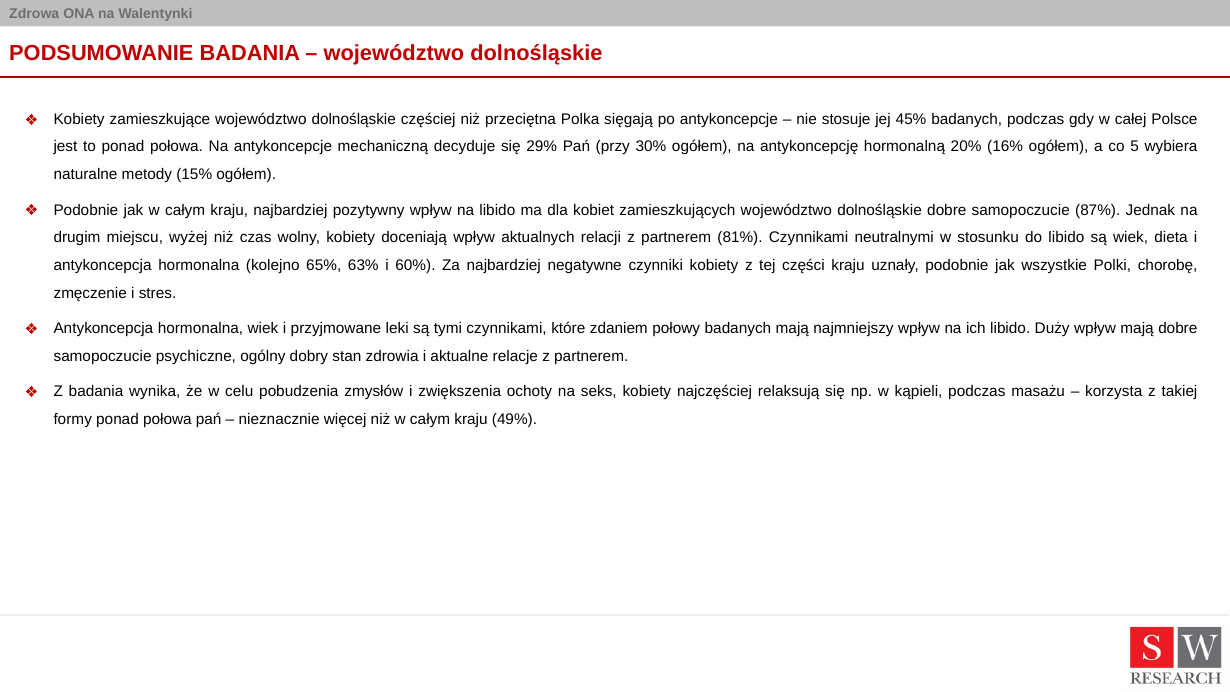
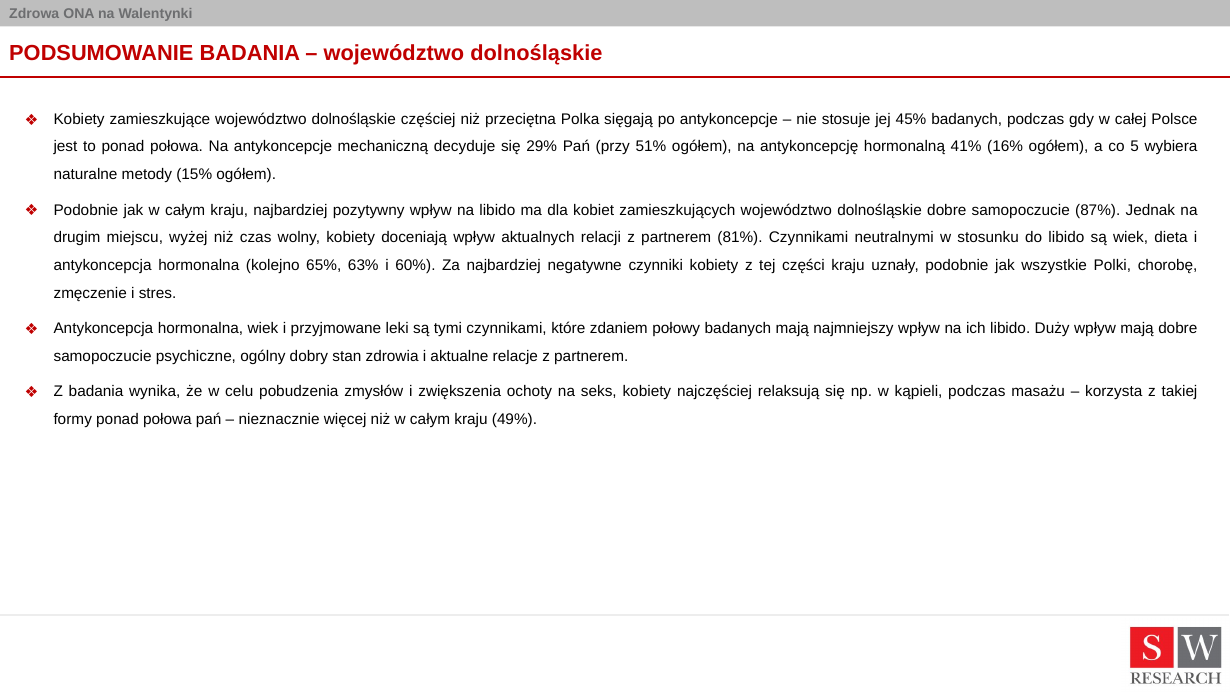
30%: 30% -> 51% (651, 147)
20%: 20% -> 41% (966, 147)
